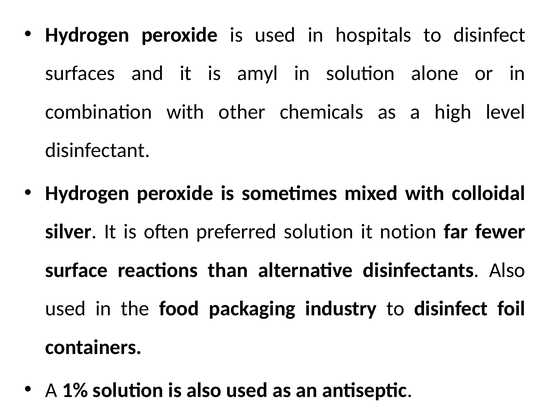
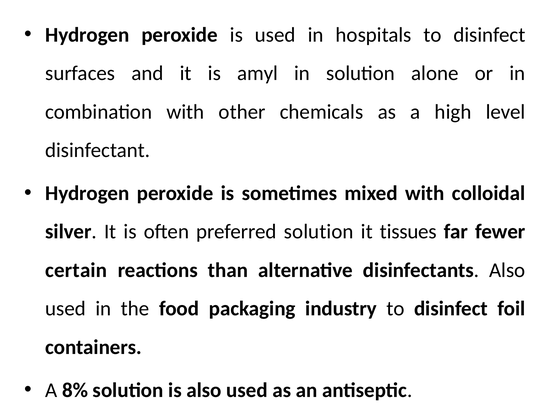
notion: notion -> tissues (408, 232)
surface: surface -> certain (76, 270)
1%: 1% -> 8% (75, 390)
